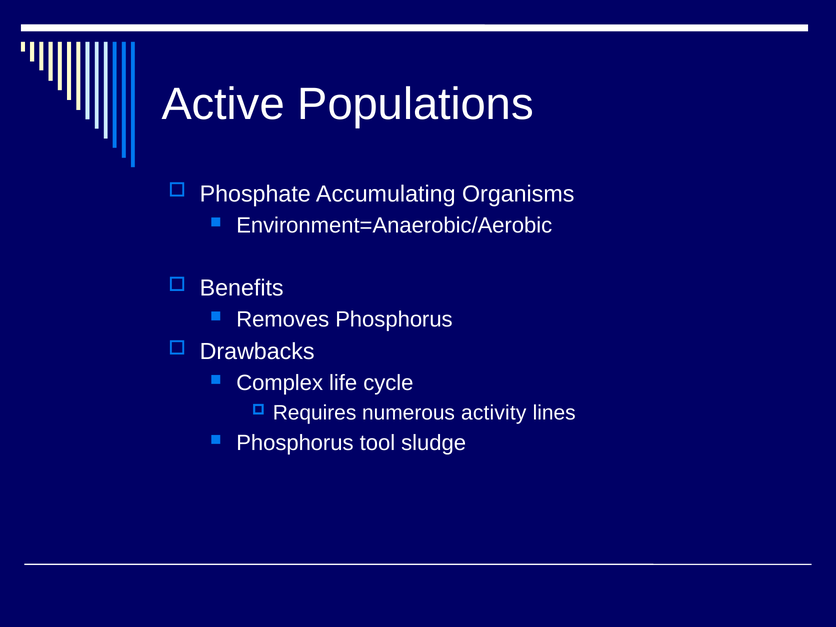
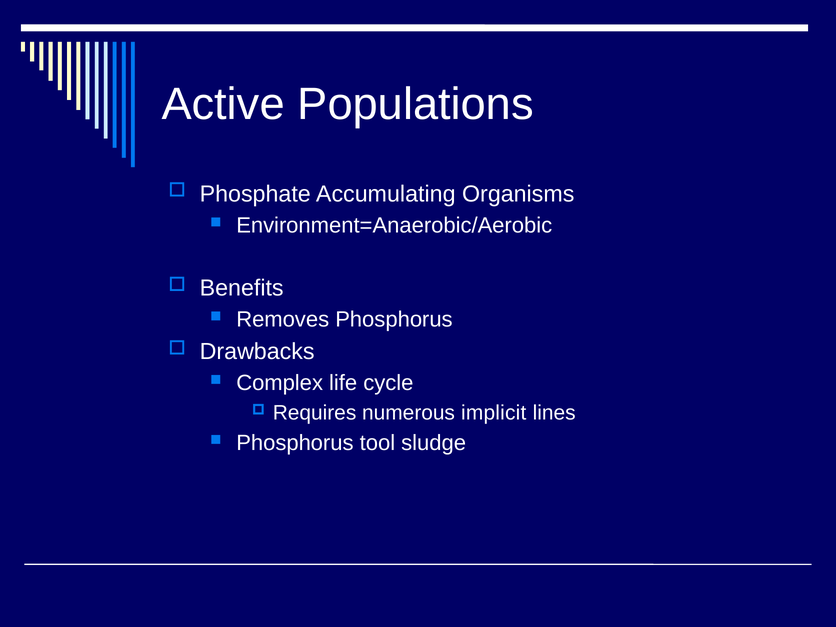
activity: activity -> implicit (494, 413)
